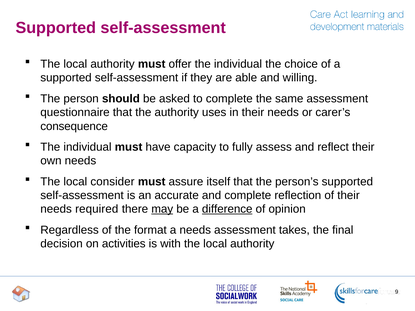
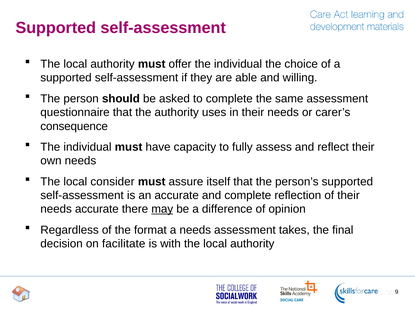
needs required: required -> accurate (97, 209)
difference underline: present -> none (227, 209)
activities: activities -> facilitate (124, 244)
